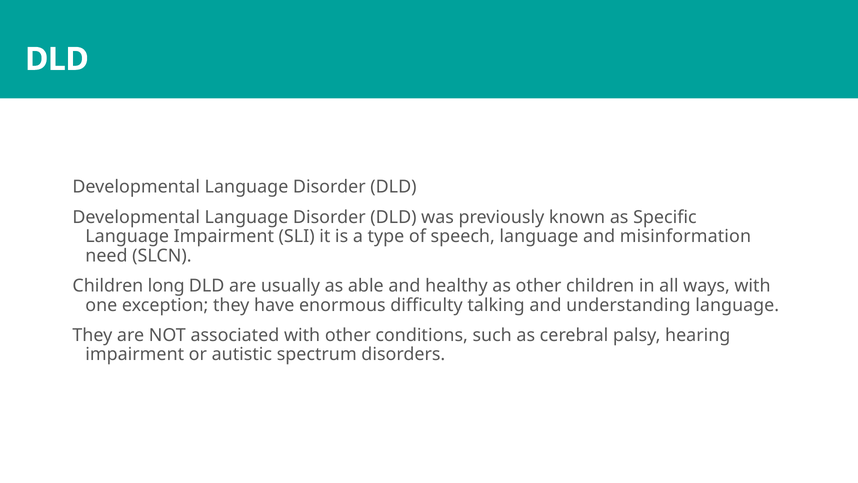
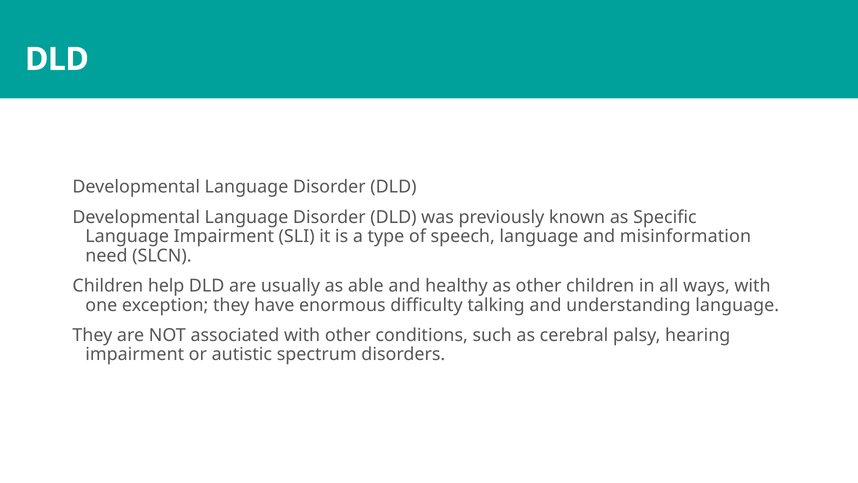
long: long -> help (166, 286)
